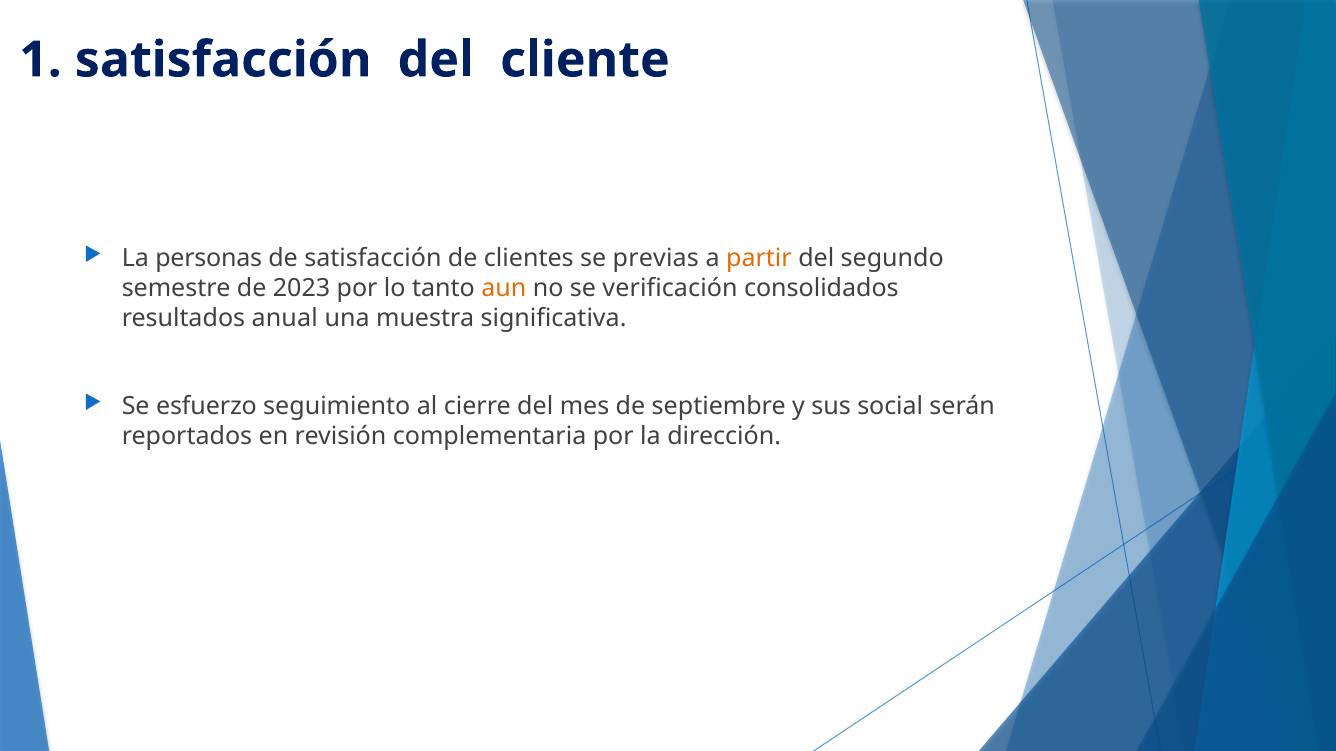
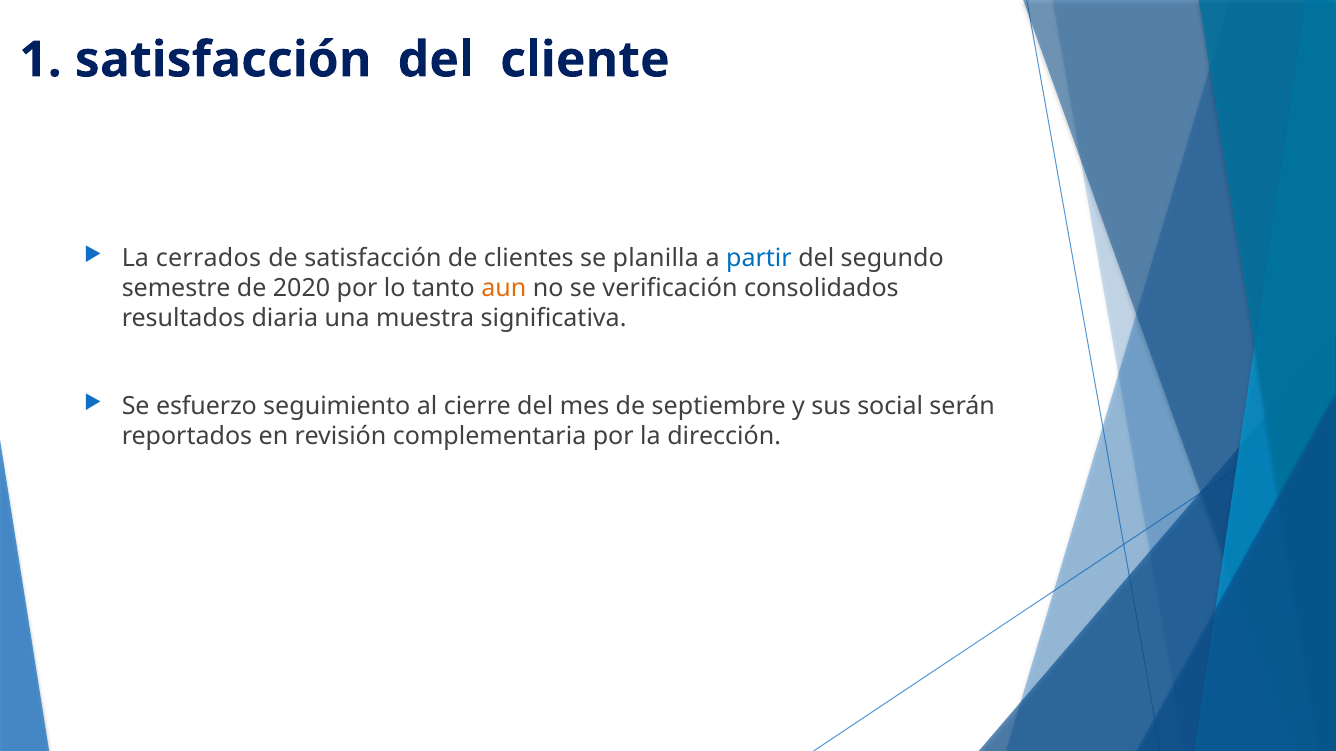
personas: personas -> cerrados (208, 259)
previas: previas -> planilla (656, 259)
partir colour: orange -> blue (759, 259)
2023: 2023 -> 2020 (302, 289)
anual: anual -> diaria (285, 319)
